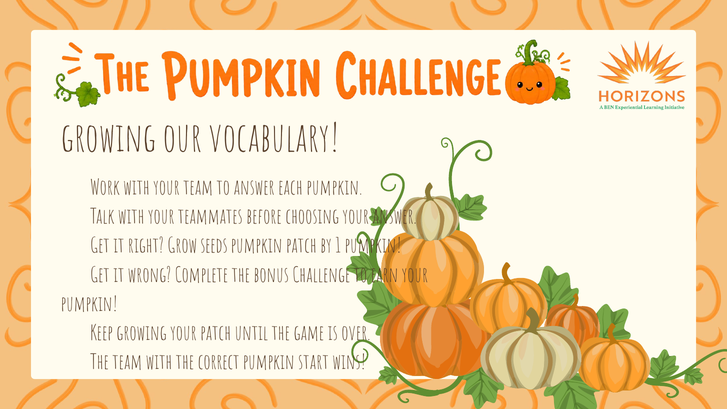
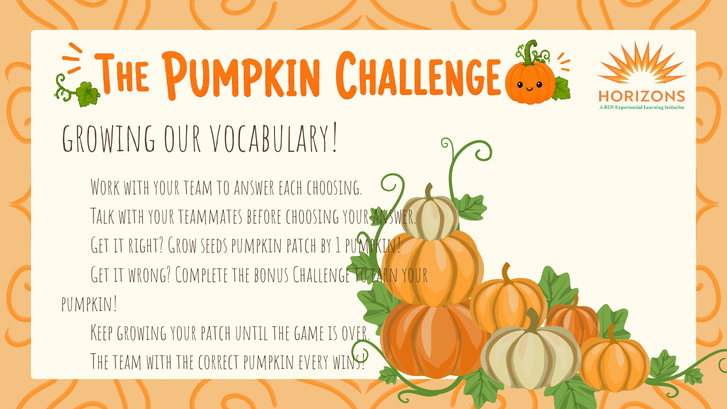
each pumpkin: pumpkin -> choosing (334, 188)
start: start -> every (313, 363)
